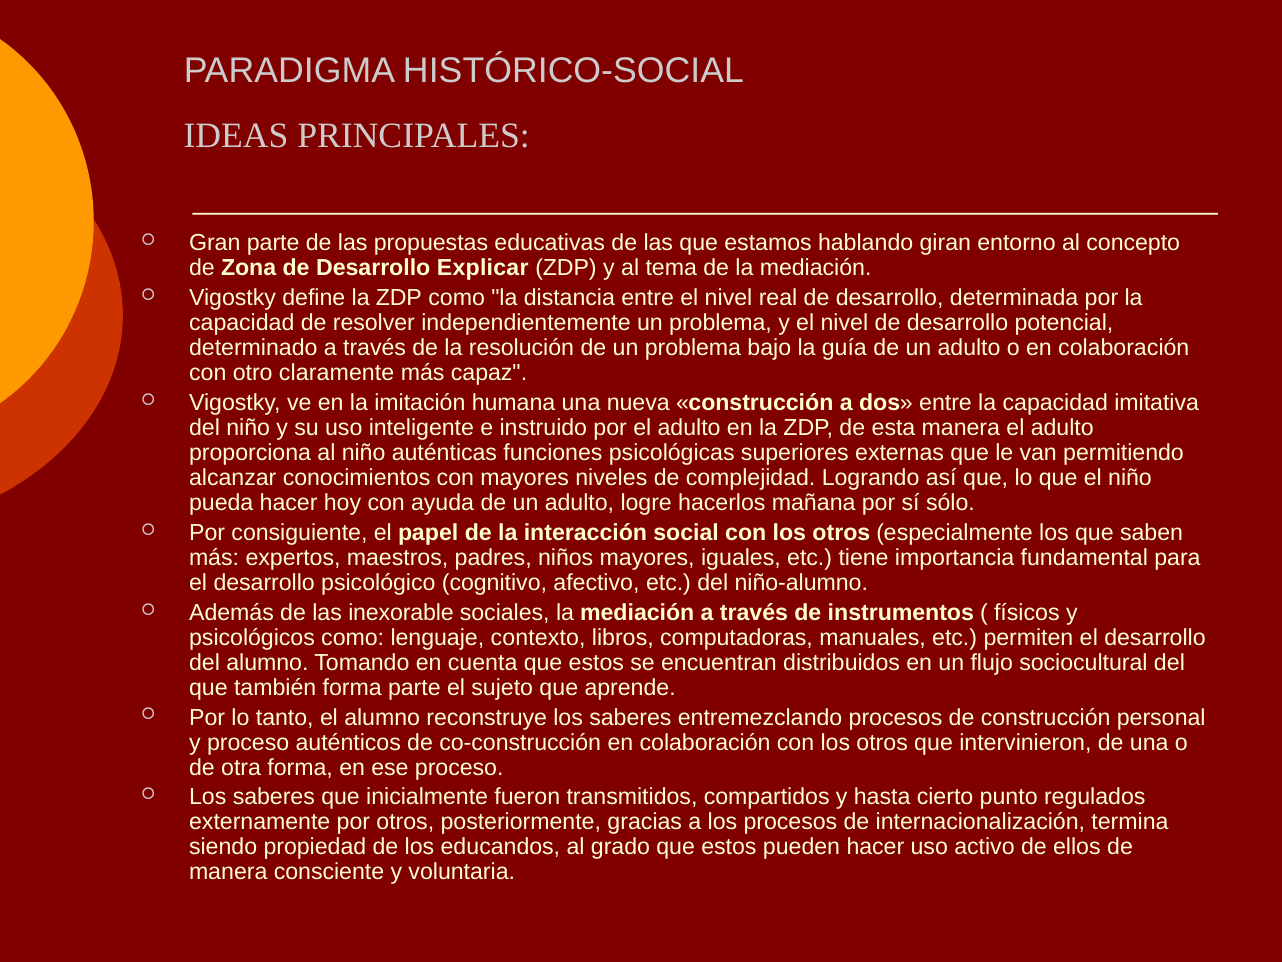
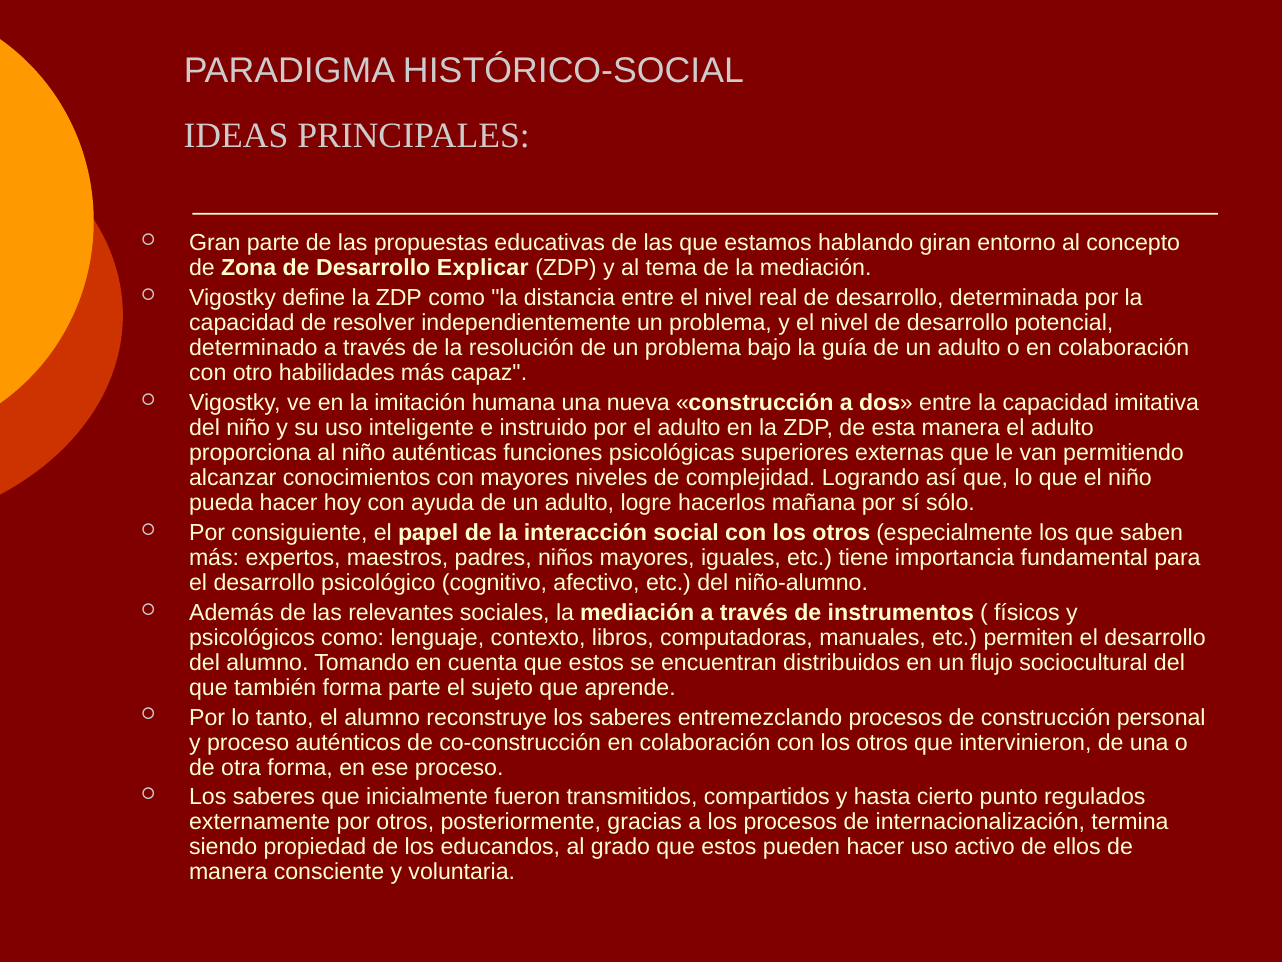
claramente: claramente -> habilidades (337, 373)
inexorable: inexorable -> relevantes (401, 612)
